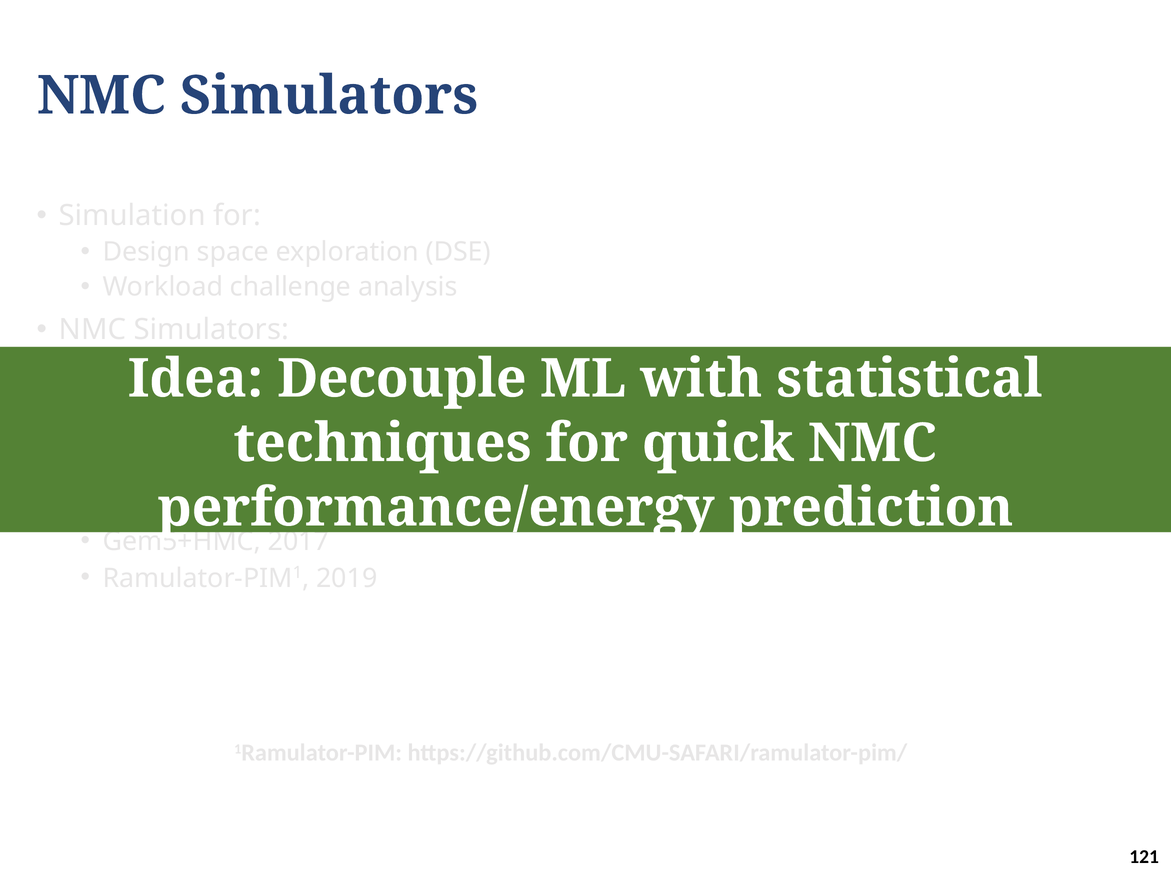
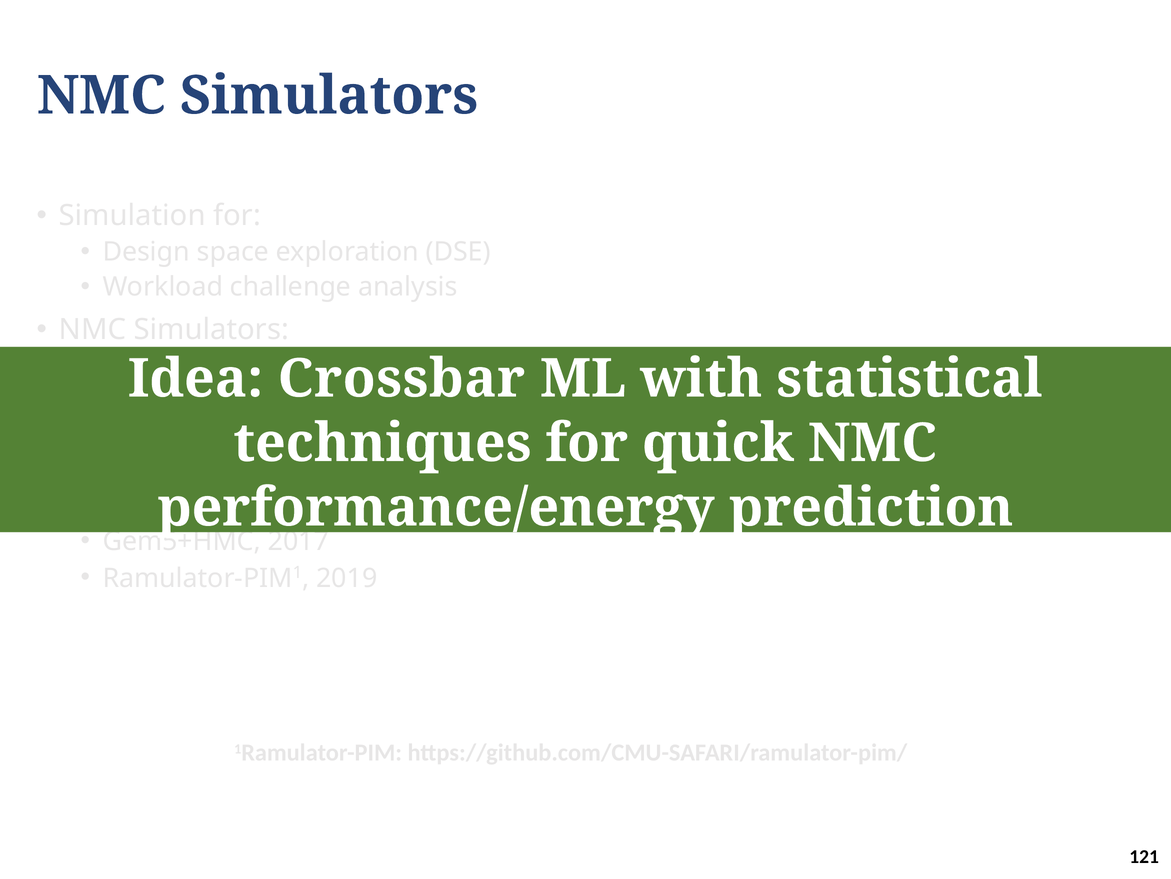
Decouple: Decouple -> Crossbar (401, 378)
